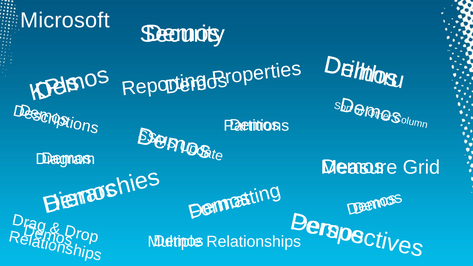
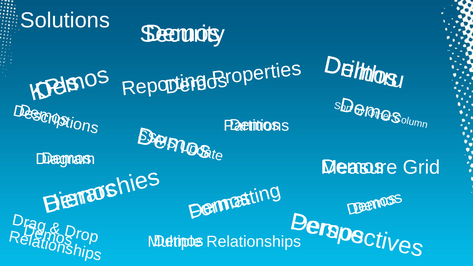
Microsoft: Microsoft -> Solutions (65, 20)
